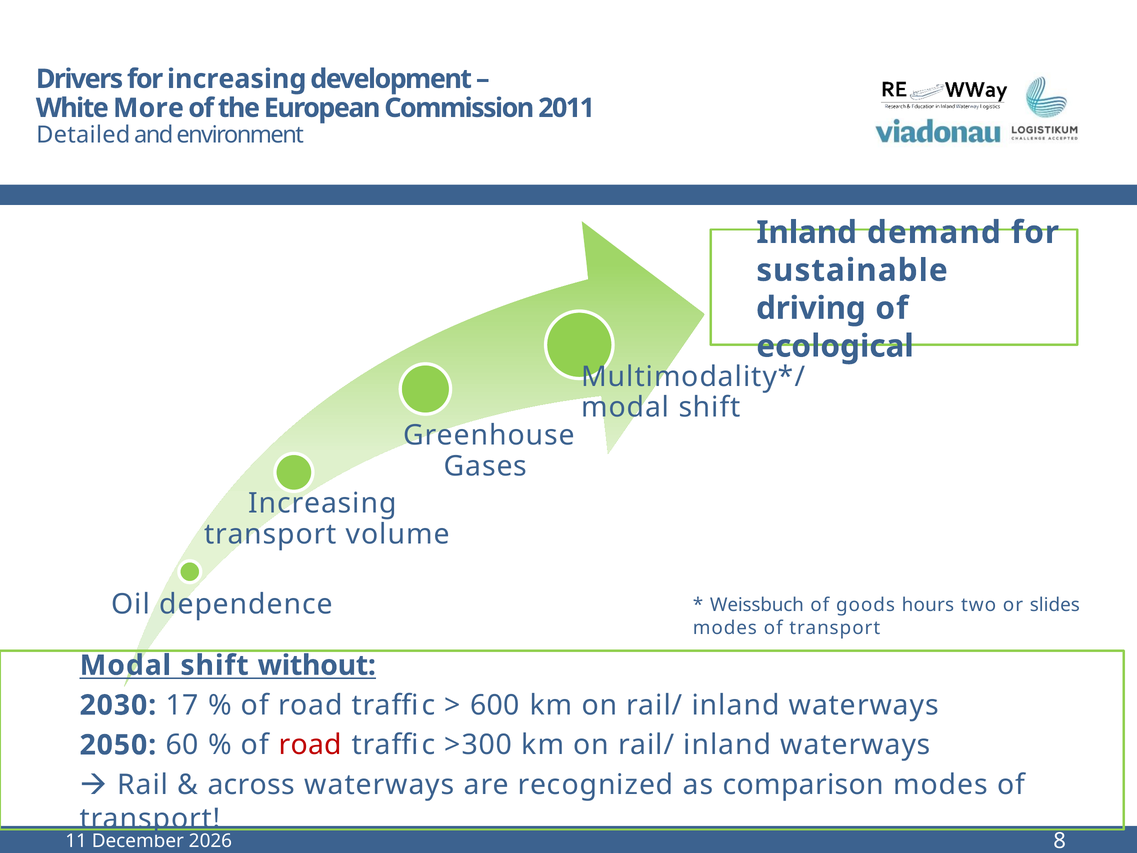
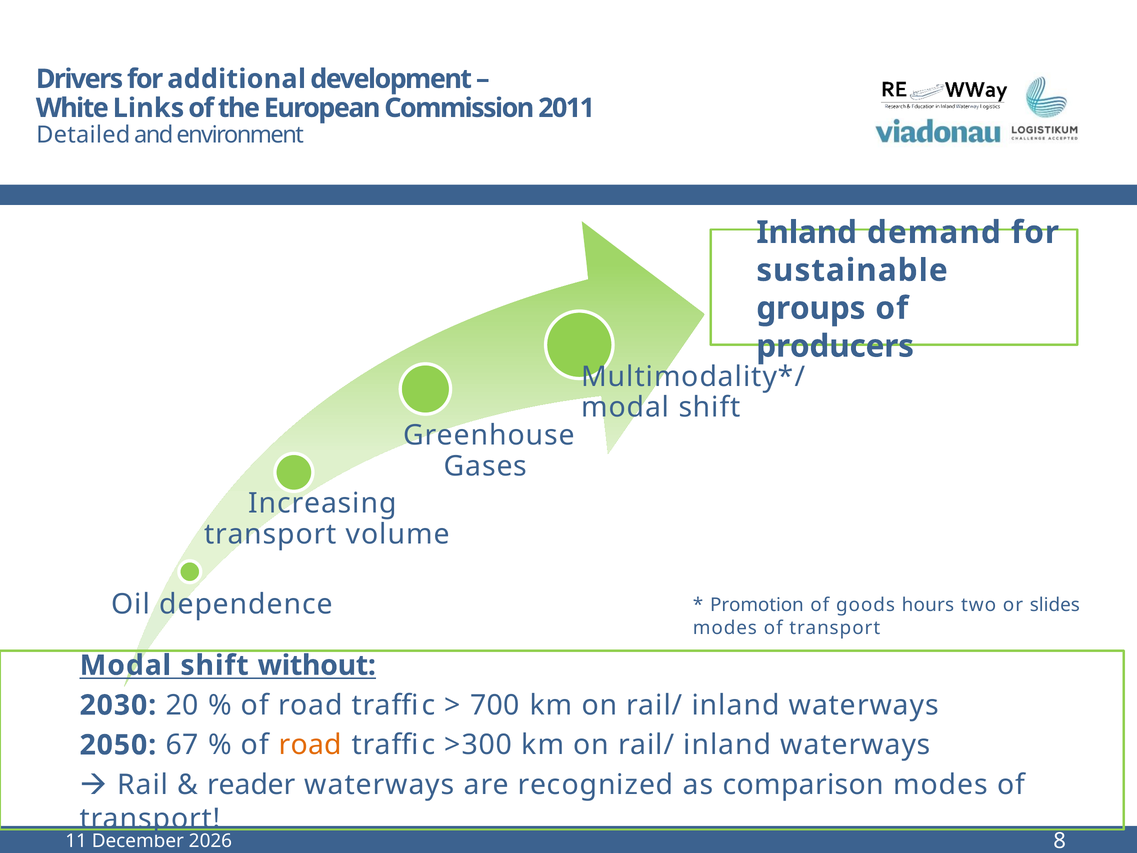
for increasing: increasing -> additional (237, 79)
More: More -> Links (148, 108)
driving: driving -> groups (811, 308)
ecological: ecological -> producers (835, 346)
Weissbuch: Weissbuch -> Promotion (757, 605)
17: 17 -> 20 (182, 705)
600: 600 -> 700 (495, 705)
60: 60 -> 67 (182, 745)
road colour: red -> orange (310, 745)
across: across -> reader (251, 785)
